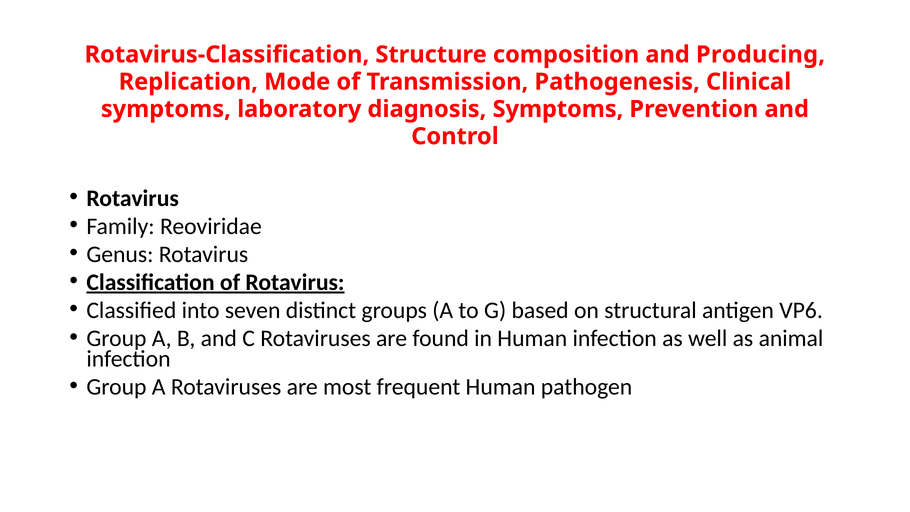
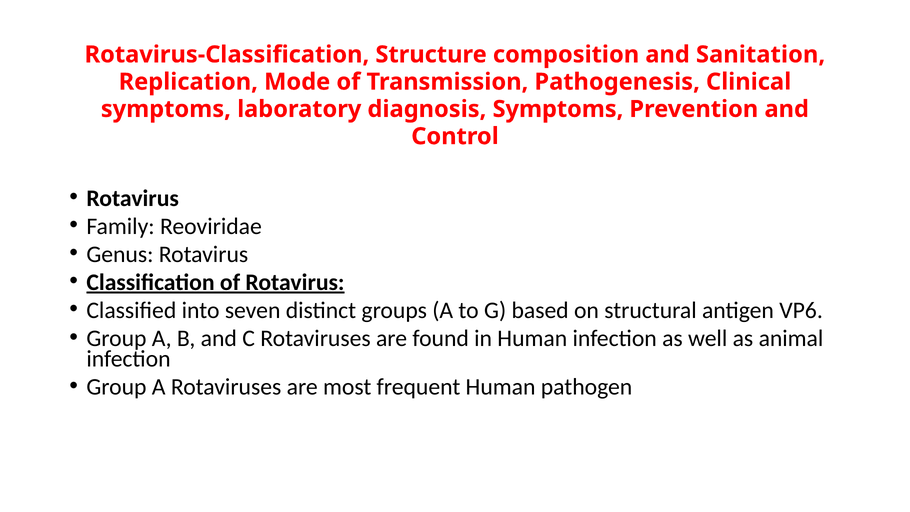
Producing: Producing -> Sanitation (761, 55)
